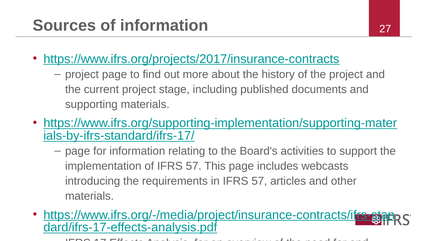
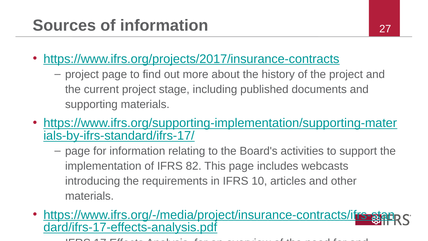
of IFRS 57: 57 -> 82 (194, 166)
in IFRS 57: 57 -> 10 (259, 181)
